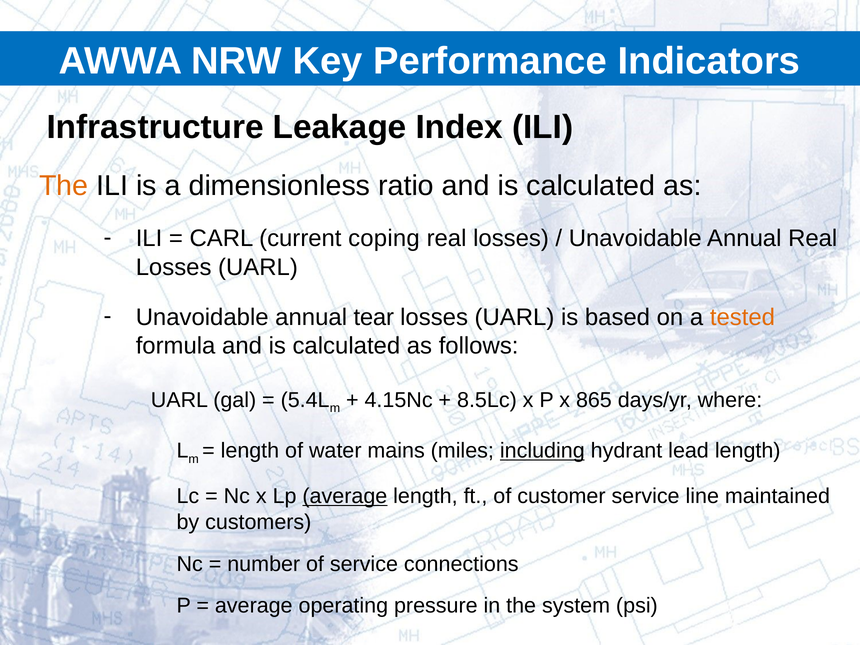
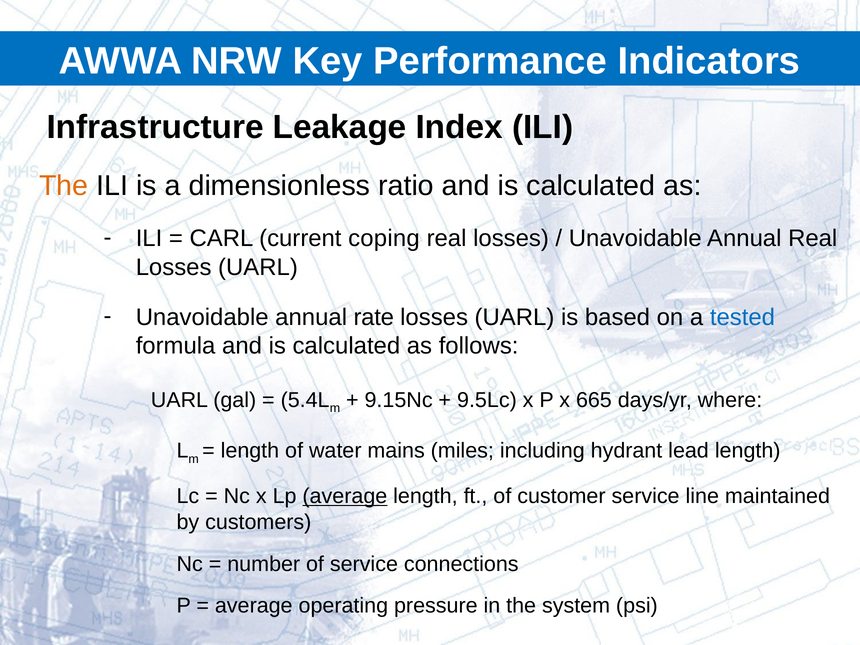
tear: tear -> rate (374, 317)
tested colour: orange -> blue (742, 317)
4.15Nc: 4.15Nc -> 9.15Nc (399, 400)
8.5Lc: 8.5Lc -> 9.5Lc (487, 400)
865: 865 -> 665 (594, 400)
including underline: present -> none (542, 451)
